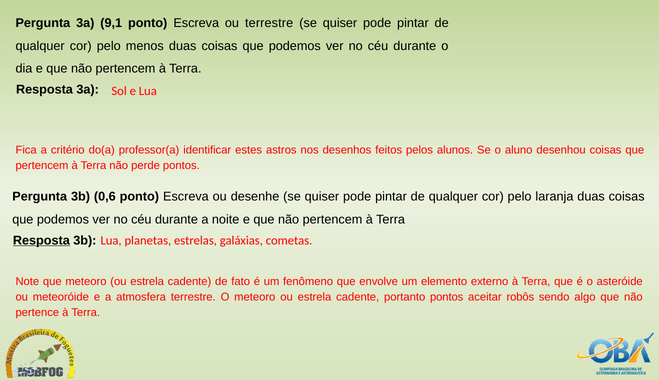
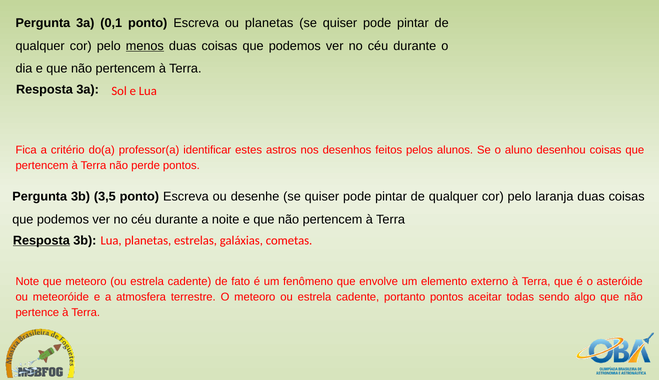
9,1: 9,1 -> 0,1 (111, 23)
ou terrestre: terrestre -> planetas (269, 23)
menos underline: none -> present (145, 46)
0,6: 0,6 -> 3,5 (105, 196)
robôs: robôs -> todas (520, 297)
